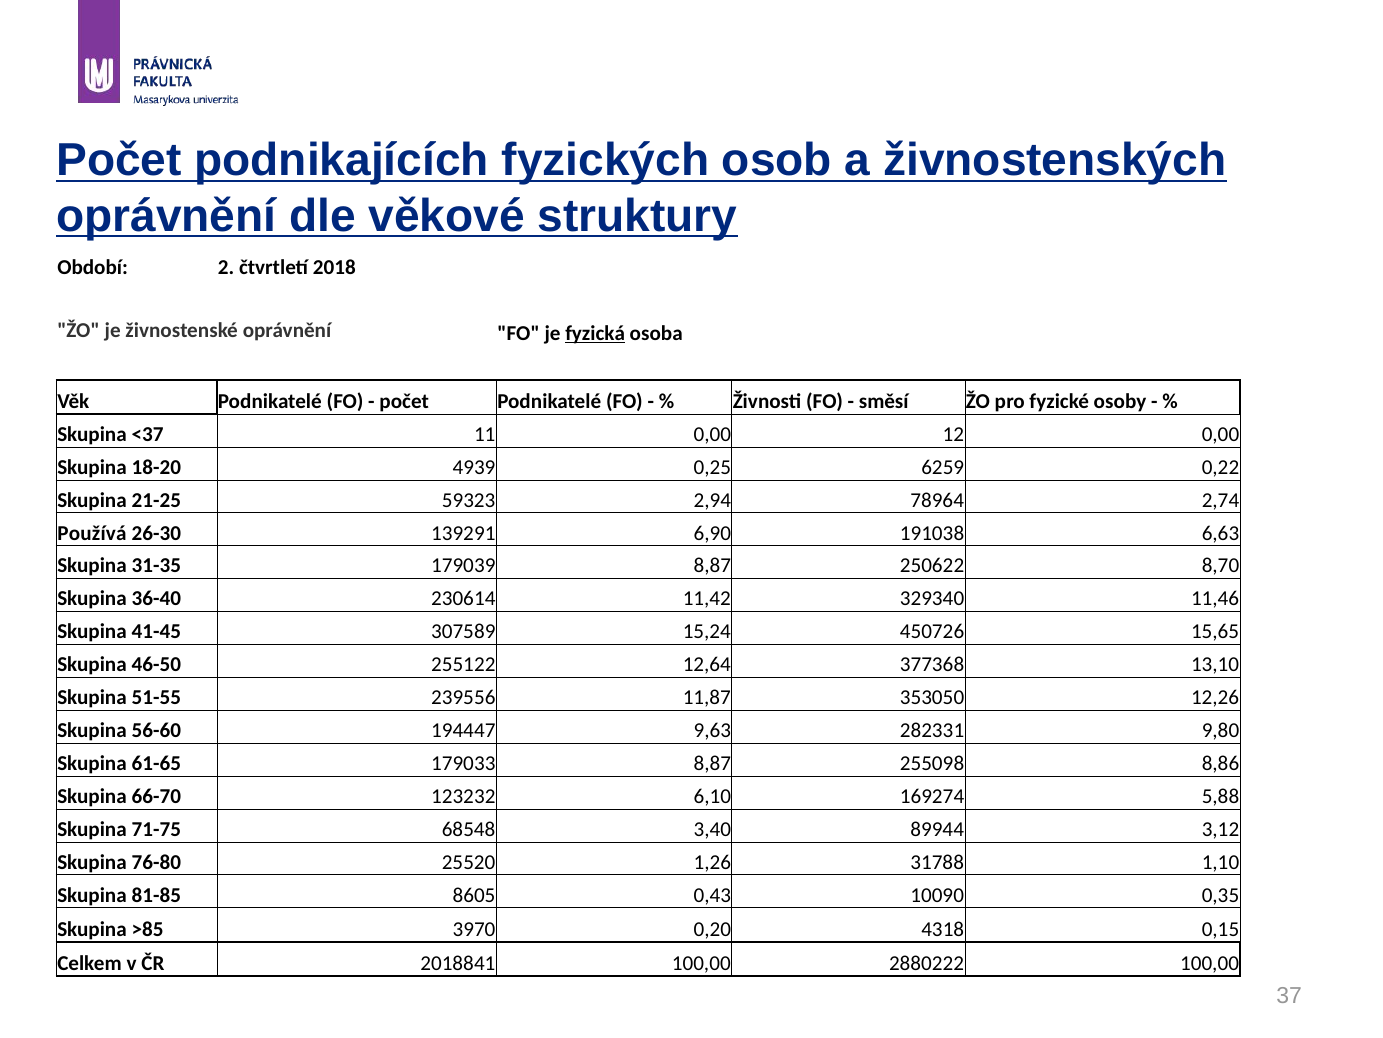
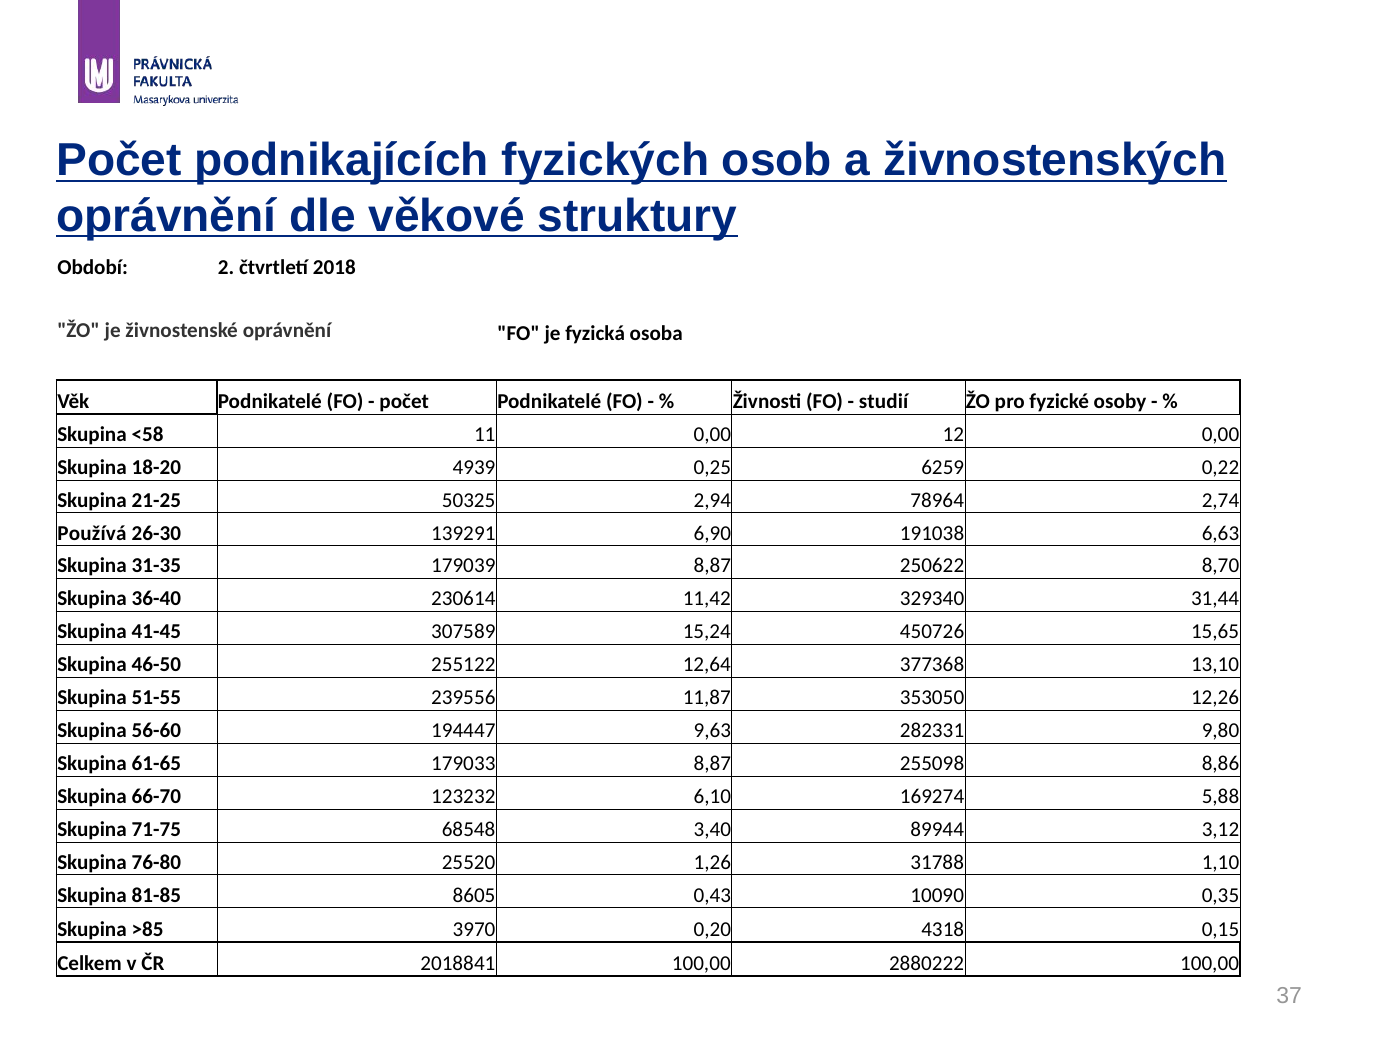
fyzická underline: present -> none (595, 333)
směsí: směsí -> studií (884, 401)
<37: <37 -> <58 (148, 434)
59323: 59323 -> 50325 (469, 500)
11,46: 11,46 -> 31,44 (1215, 598)
